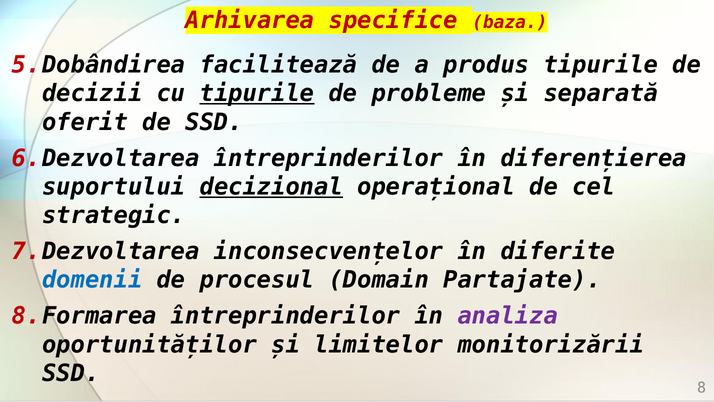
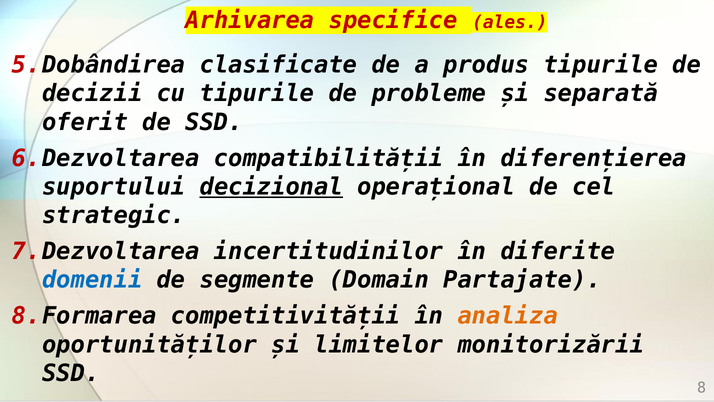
baza: baza -> ales (510, 22)
facilitează: facilitează -> clasificate (278, 65)
tipurile underline: present -> none (257, 94)
întreprinderilor: întreprinderilor -> compatibilității (329, 158)
inconsecvențelor: inconsecvențelor -> incertitudinilor (329, 251)
procesul: procesul -> segmente (257, 280)
întreprinderilor: întreprinderilor -> competitivității (286, 316)
analiza colour: purple -> orange (508, 316)
